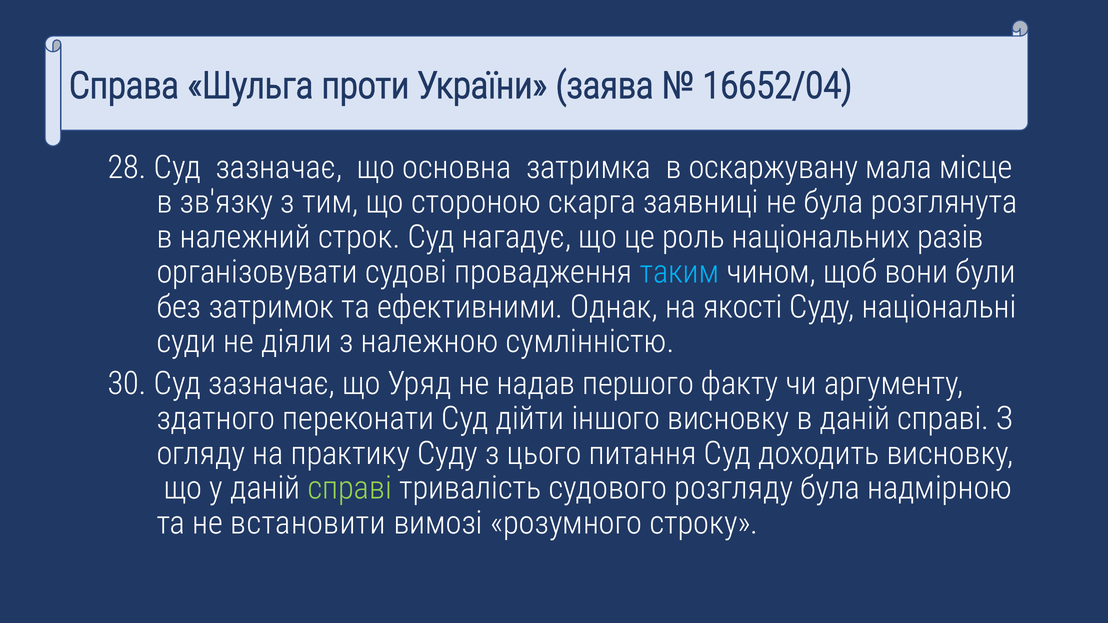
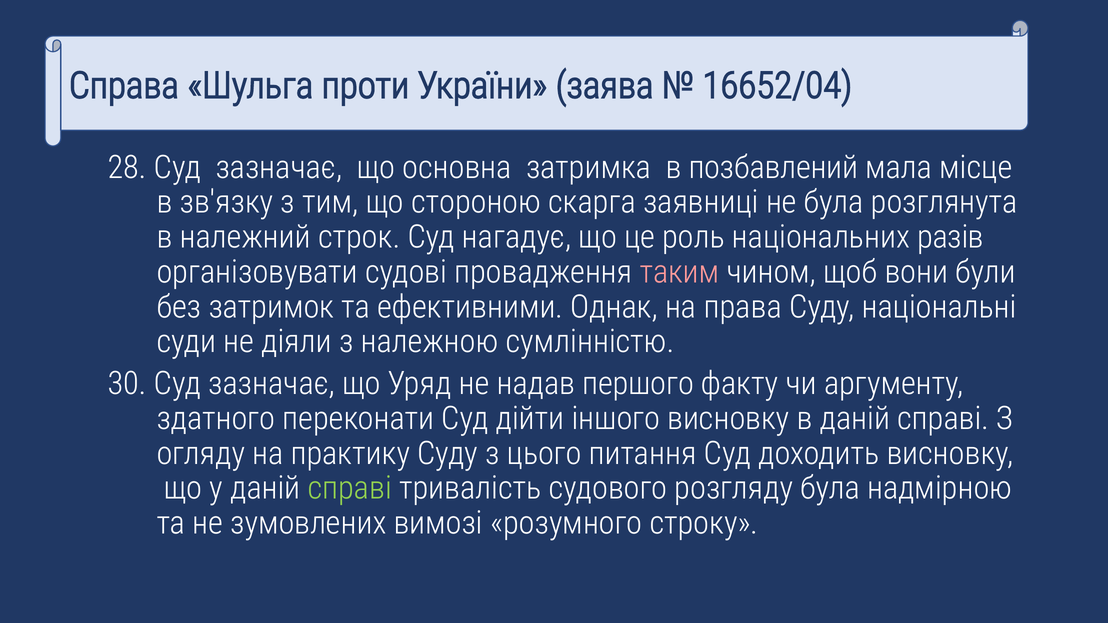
оскаржувану: оскаржувану -> позбавлений (773, 167)
таким colour: light blue -> pink (679, 272)
якості: якості -> права (743, 307)
встановити: встановити -> зумовлених (308, 523)
